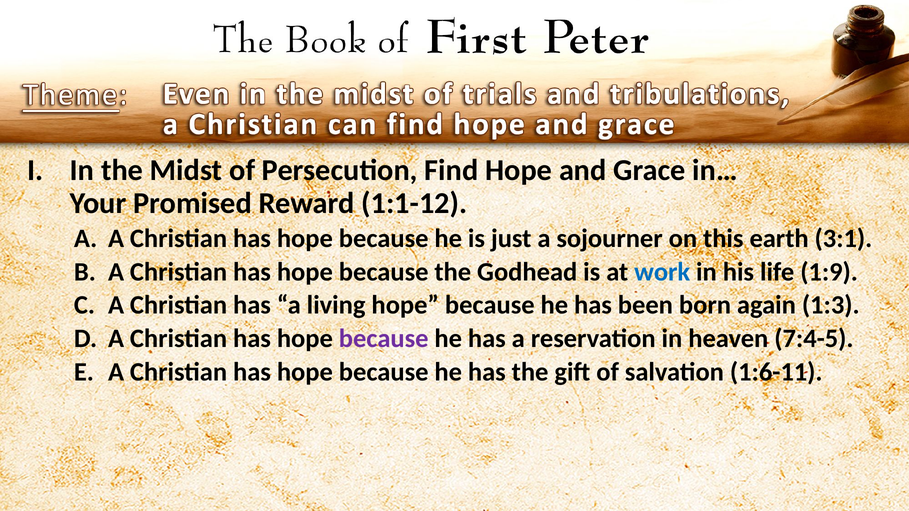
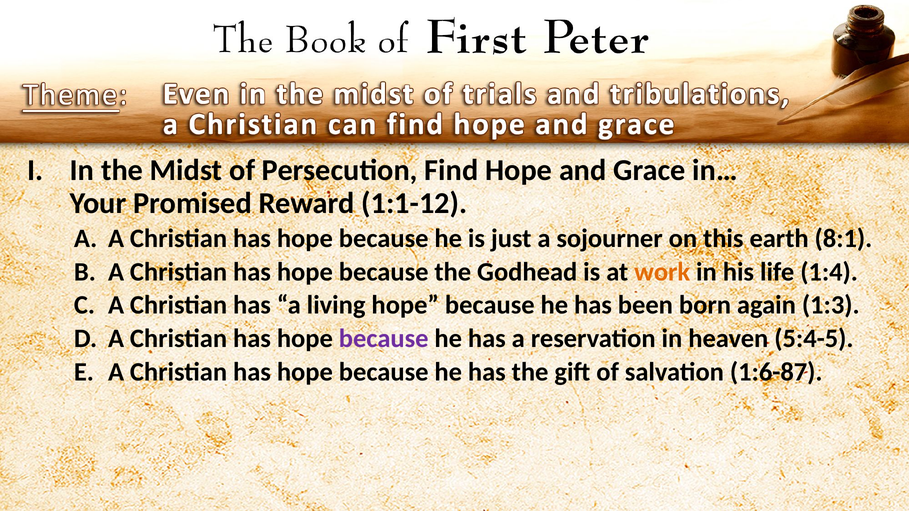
3:1: 3:1 -> 8:1 (843, 239)
work colour: blue -> orange (662, 272)
1:9: 1:9 -> 1:4 (829, 272)
7:4-5: 7:4-5 -> 5:4-5 (814, 339)
1:6-11: 1:6-11 -> 1:6-87 (776, 372)
